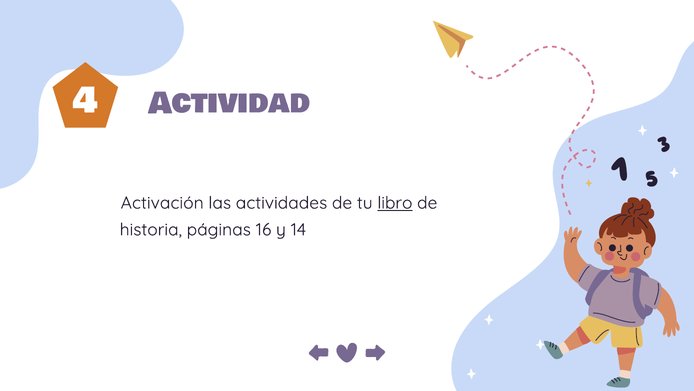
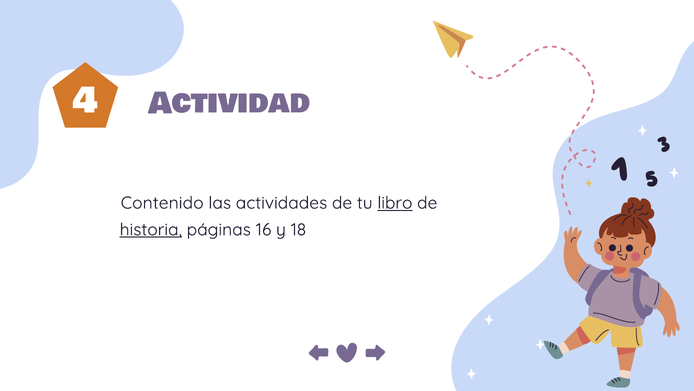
Activación: Activación -> Contenido (162, 203)
historia underline: none -> present (151, 229)
14: 14 -> 18 (298, 229)
